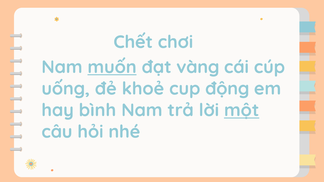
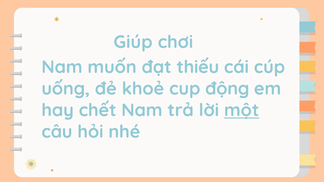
Chết: Chết -> Giúp (133, 42)
muốn underline: present -> none (112, 67)
vàng: vàng -> thiếu (198, 67)
bình: bình -> chết (98, 110)
